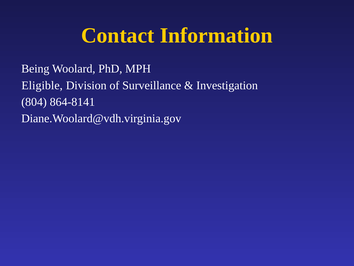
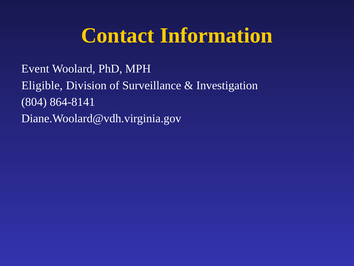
Being: Being -> Event (35, 69)
